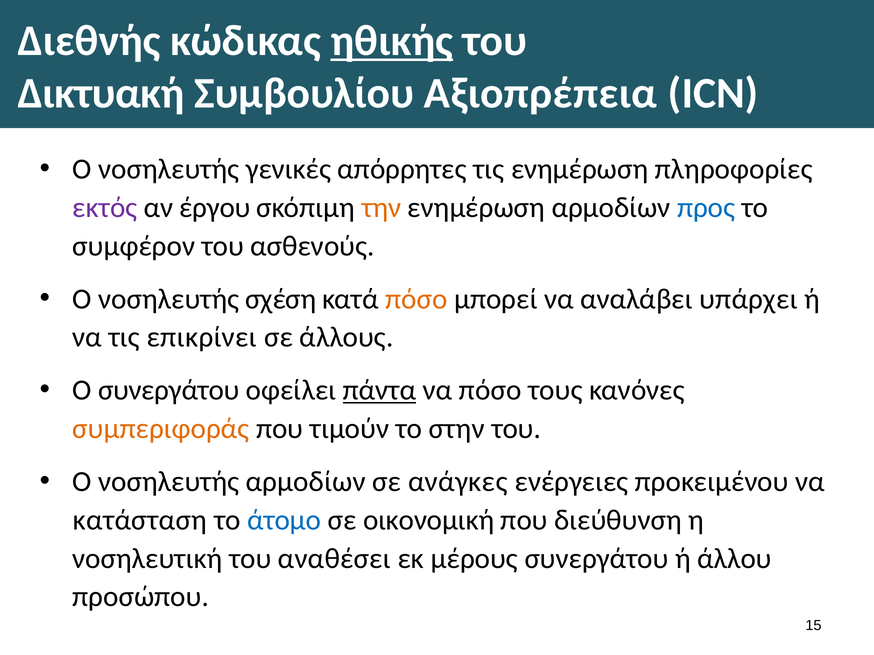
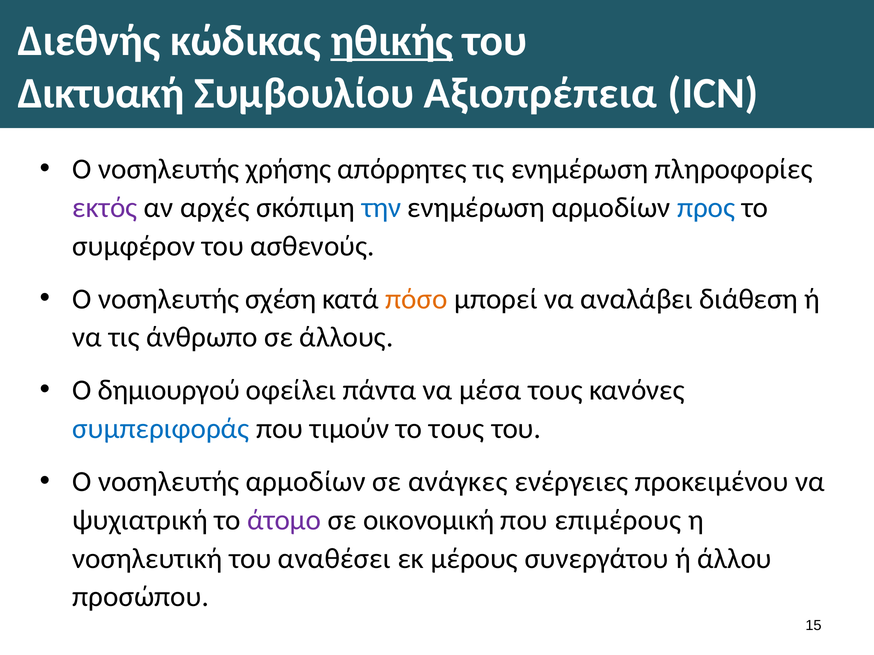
γενικές: γενικές -> χρήσης (288, 169)
έργου: έργου -> αρχές (215, 208)
την colour: orange -> blue (381, 208)
υπάρχει: υπάρχει -> διάθεση (749, 299)
επικρίνει: επικρίνει -> άνθρωπο (202, 338)
Ο συνεργάτου: συνεργάτου -> δημιουργού (169, 391)
πάντα underline: present -> none (379, 391)
να πόσο: πόσο -> μέσα (490, 391)
συμπεριφοράς colour: orange -> blue (161, 429)
το στην: στην -> τους (457, 429)
κατάσταση: κατάσταση -> ψυχιατρική (140, 520)
άτομο colour: blue -> purple (284, 520)
διεύθυνση: διεύθυνση -> επιμέρους (618, 520)
